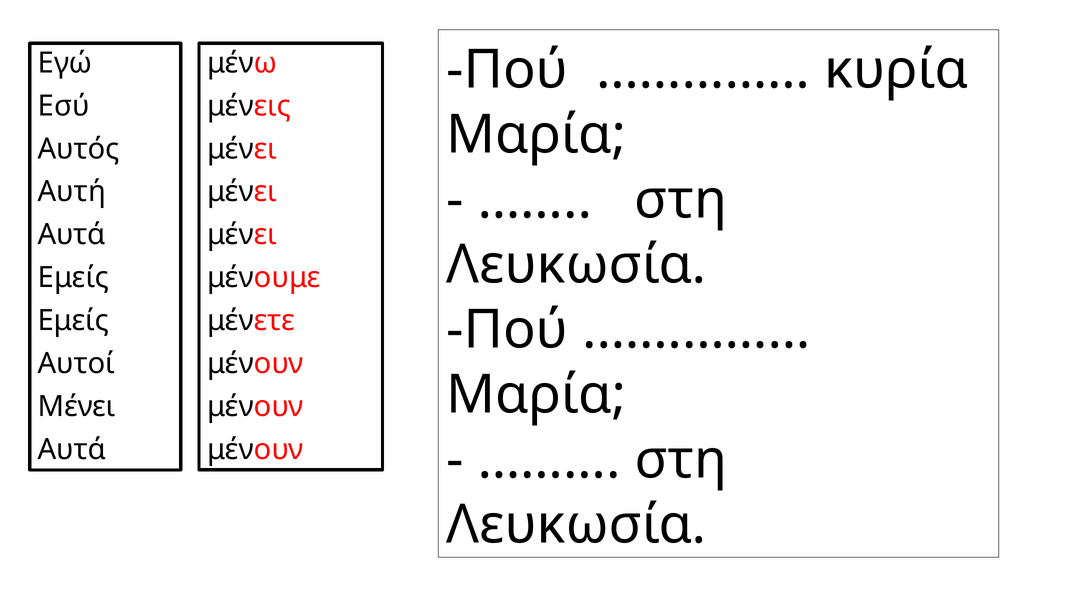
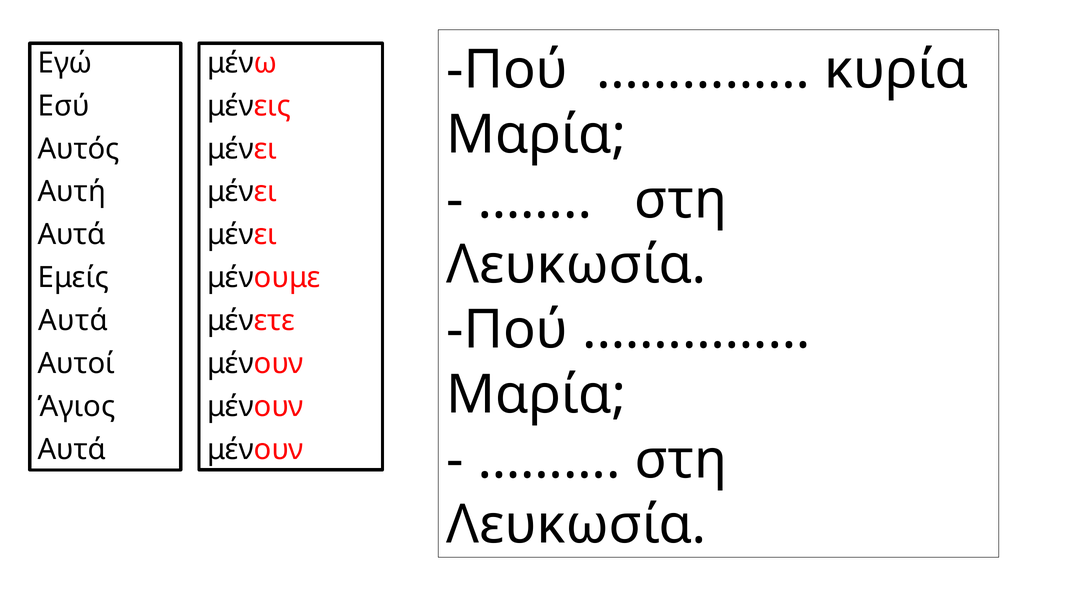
Εμείς: Εμείς -> Αυτά (73, 320)
Μένει: Μένει -> Άγιος (77, 406)
